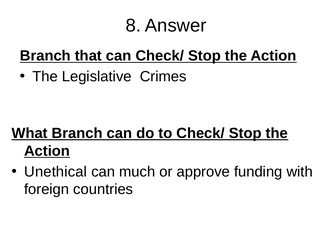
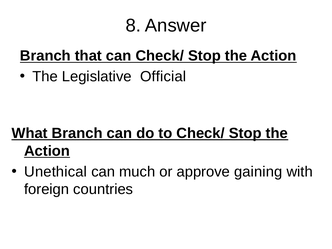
Crimes: Crimes -> Official (163, 76)
funding: funding -> gaining (258, 172)
